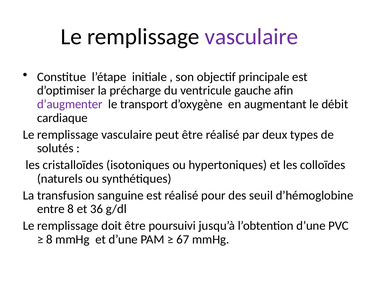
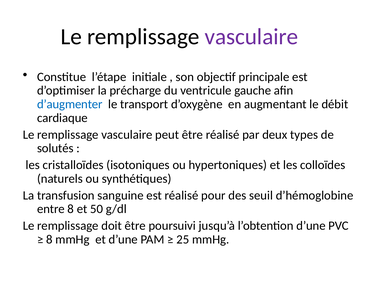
d’augmenter colour: purple -> blue (70, 104)
36: 36 -> 50 (97, 209)
67: 67 -> 25 (183, 239)
